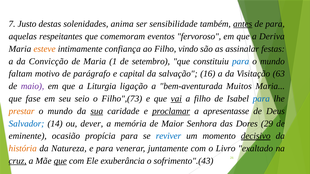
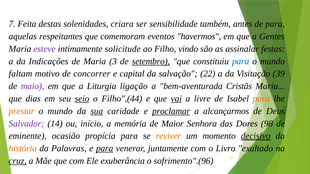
Justo: Justo -> Feita (27, 24)
anima: anima -> criara (122, 24)
antes underline: present -> none (243, 24)
fervoroso: fervoroso -> havermos (199, 36)
Deriva: Deriva -> Gentes (272, 36)
esteve colour: orange -> purple (45, 49)
confiança: confiança -> solicitude (123, 49)
Convicção: Convicção -> Indicações (49, 61)
1: 1 -> 3 (113, 61)
setembro underline: none -> present (151, 61)
parágrafo: parágrafo -> concorrer (92, 74)
16: 16 -> 22 (208, 74)
63: 63 -> 39 (279, 74)
Muitos: Muitos -> Cristãs (239, 86)
fase: fase -> dias (33, 99)
seio underline: none -> present (82, 99)
Filho",(73: Filho",(73 -> Filho",(44 (122, 99)
a filho: filho -> livre (202, 99)
para colour: blue -> orange (261, 99)
apresentasse: apresentasse -> alcançarmos (226, 111)
Salvador colour: blue -> purple (26, 124)
dever: dever -> início (92, 124)
29: 29 -> 98 (267, 124)
reviver colour: blue -> orange (168, 136)
Natureza: Natureza -> Palavras (69, 149)
para underline: none -> present (105, 149)
que underline: present -> none (60, 161)
sofrimento".(43: sofrimento".(43 -> sofrimento".(96 (184, 161)
